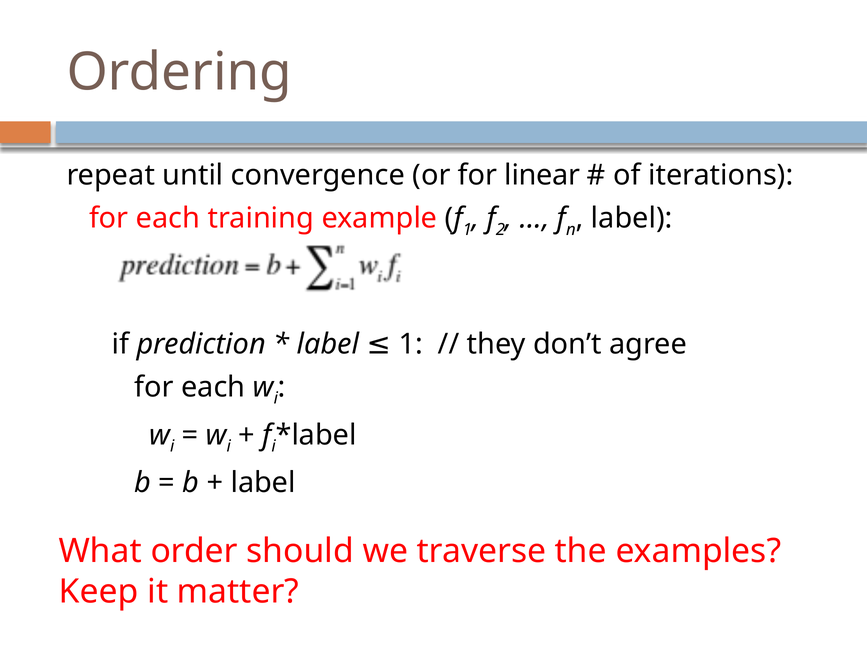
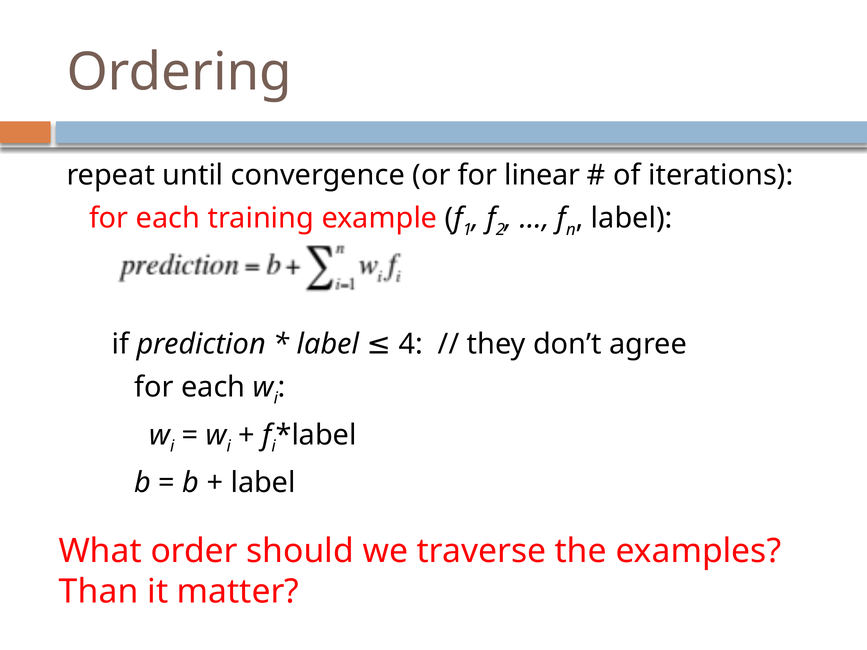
label 1: 1 -> 4 (411, 344)
Keep: Keep -> Than (99, 592)
